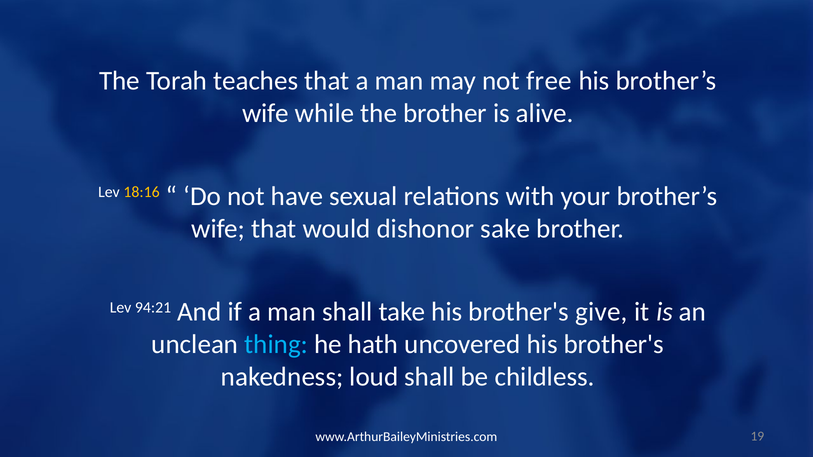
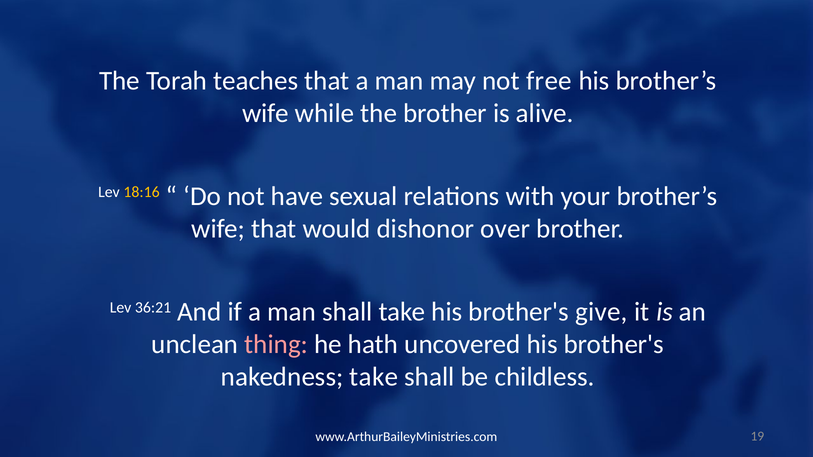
sake: sake -> over (505, 229)
94:21: 94:21 -> 36:21 (153, 308)
thing colour: light blue -> pink (276, 344)
nakedness loud: loud -> take (374, 377)
